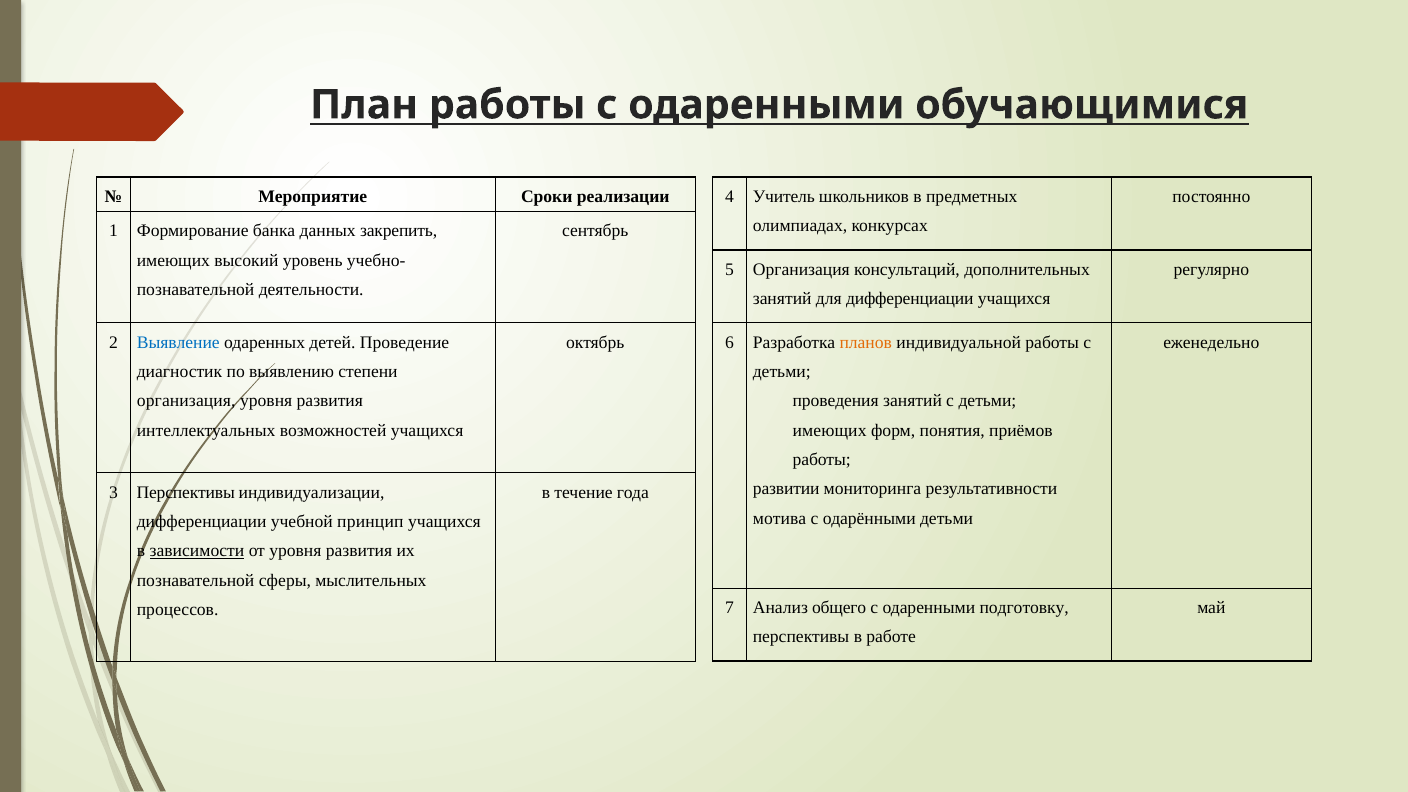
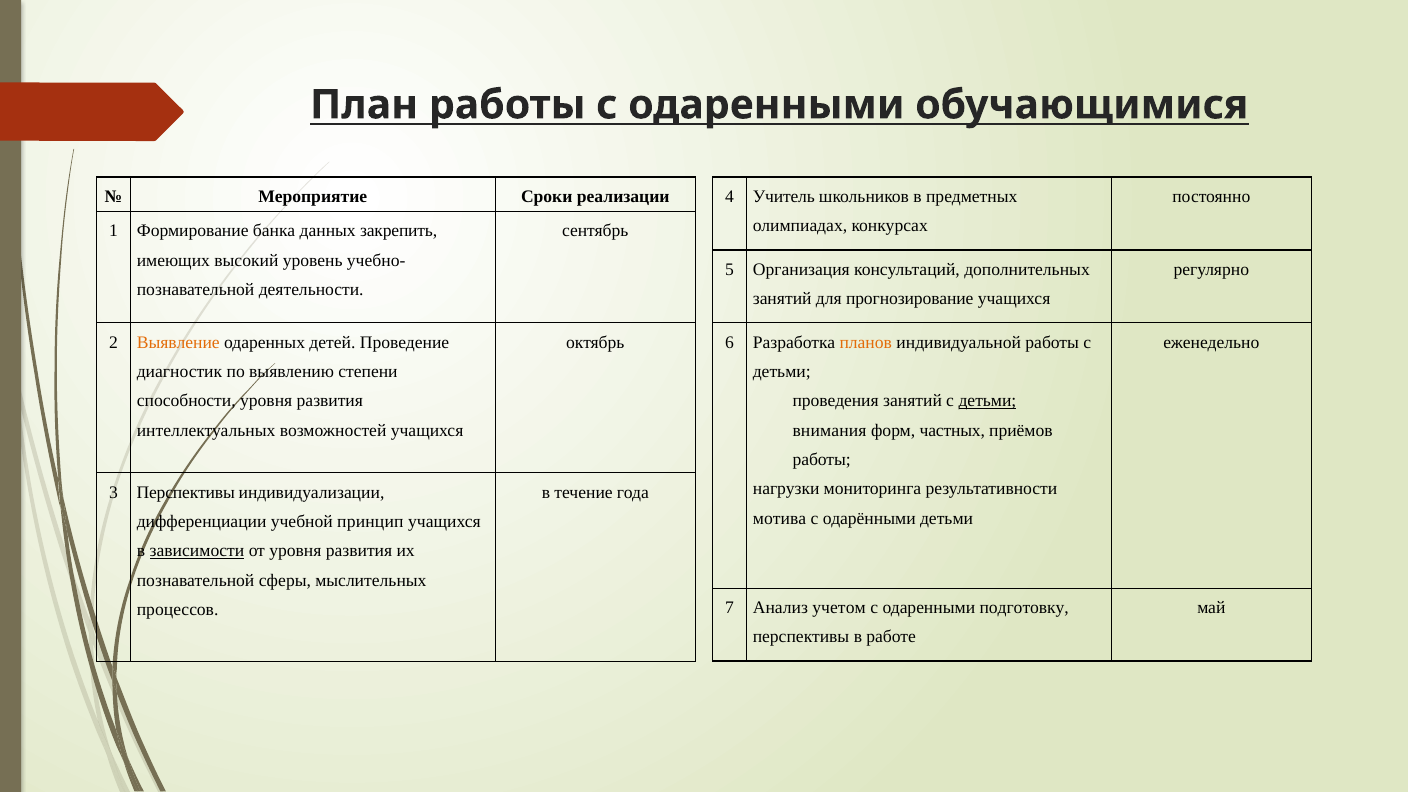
для дифференциации: дифференциации -> прогнозирование (910, 299)
Выявление colour: blue -> orange (178, 342)
организация: организация -> способности (186, 401)
детьми underline: none -> present (987, 401)
имеющих: имеющих -> внимания (830, 430)
понятия: понятия -> частных (952, 430)
развитии: развитии -> нагрузки (786, 489)
общего: общего -> учетом (839, 608)
